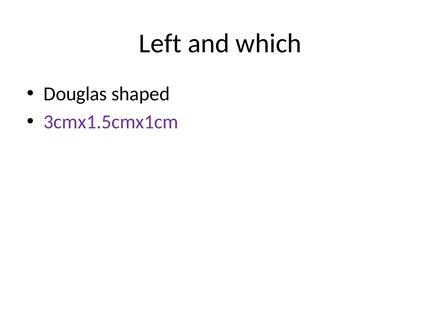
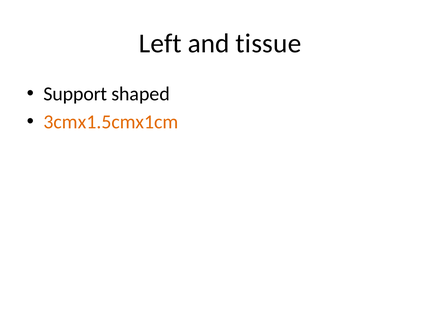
which: which -> tissue (268, 43)
Douglas: Douglas -> Support (75, 94)
3cmx1.5cmx1cm colour: purple -> orange (111, 122)
